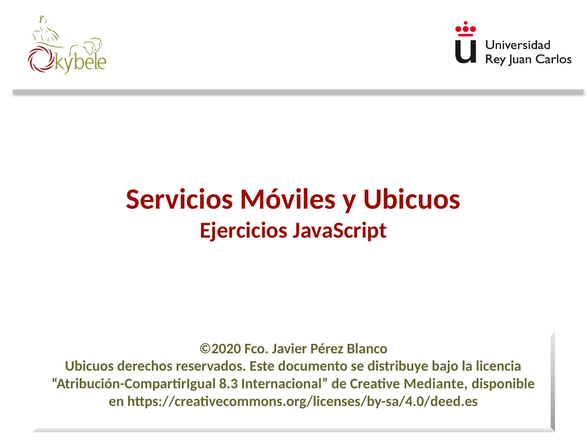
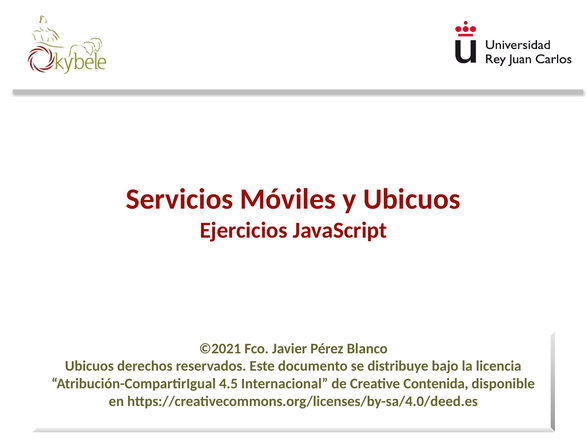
©2020: ©2020 -> ©2021 (220, 349)
8.3: 8.3 -> 4.5 (228, 384)
Mediante: Mediante -> Contenida (436, 384)
